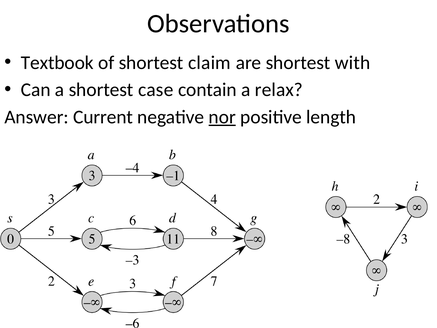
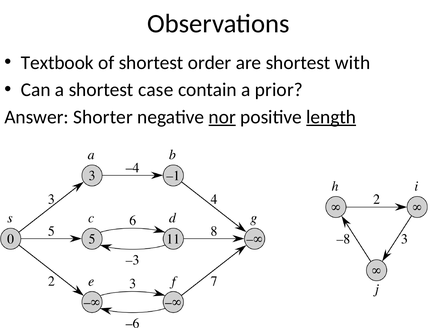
claim: claim -> order (210, 63)
relax: relax -> prior (279, 90)
Current: Current -> Shorter (103, 117)
length underline: none -> present (331, 117)
